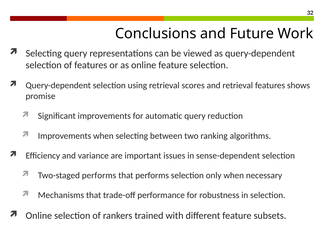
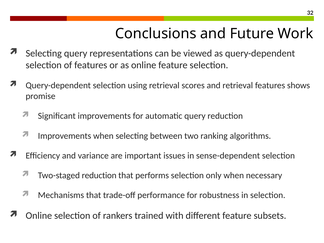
Two-staged performs: performs -> reduction (99, 175)
